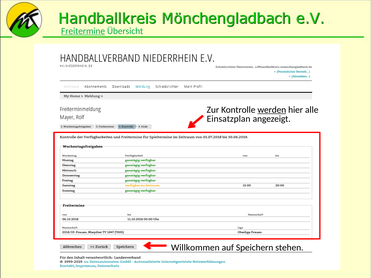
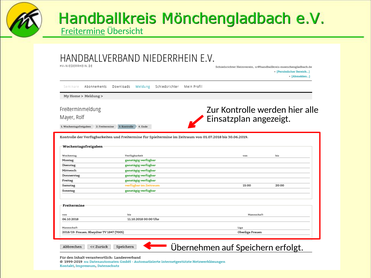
werden underline: present -> none (272, 110)
Willkommen: Willkommen -> Übernehmen (195, 248)
stehen: stehen -> erfolgt (289, 248)
